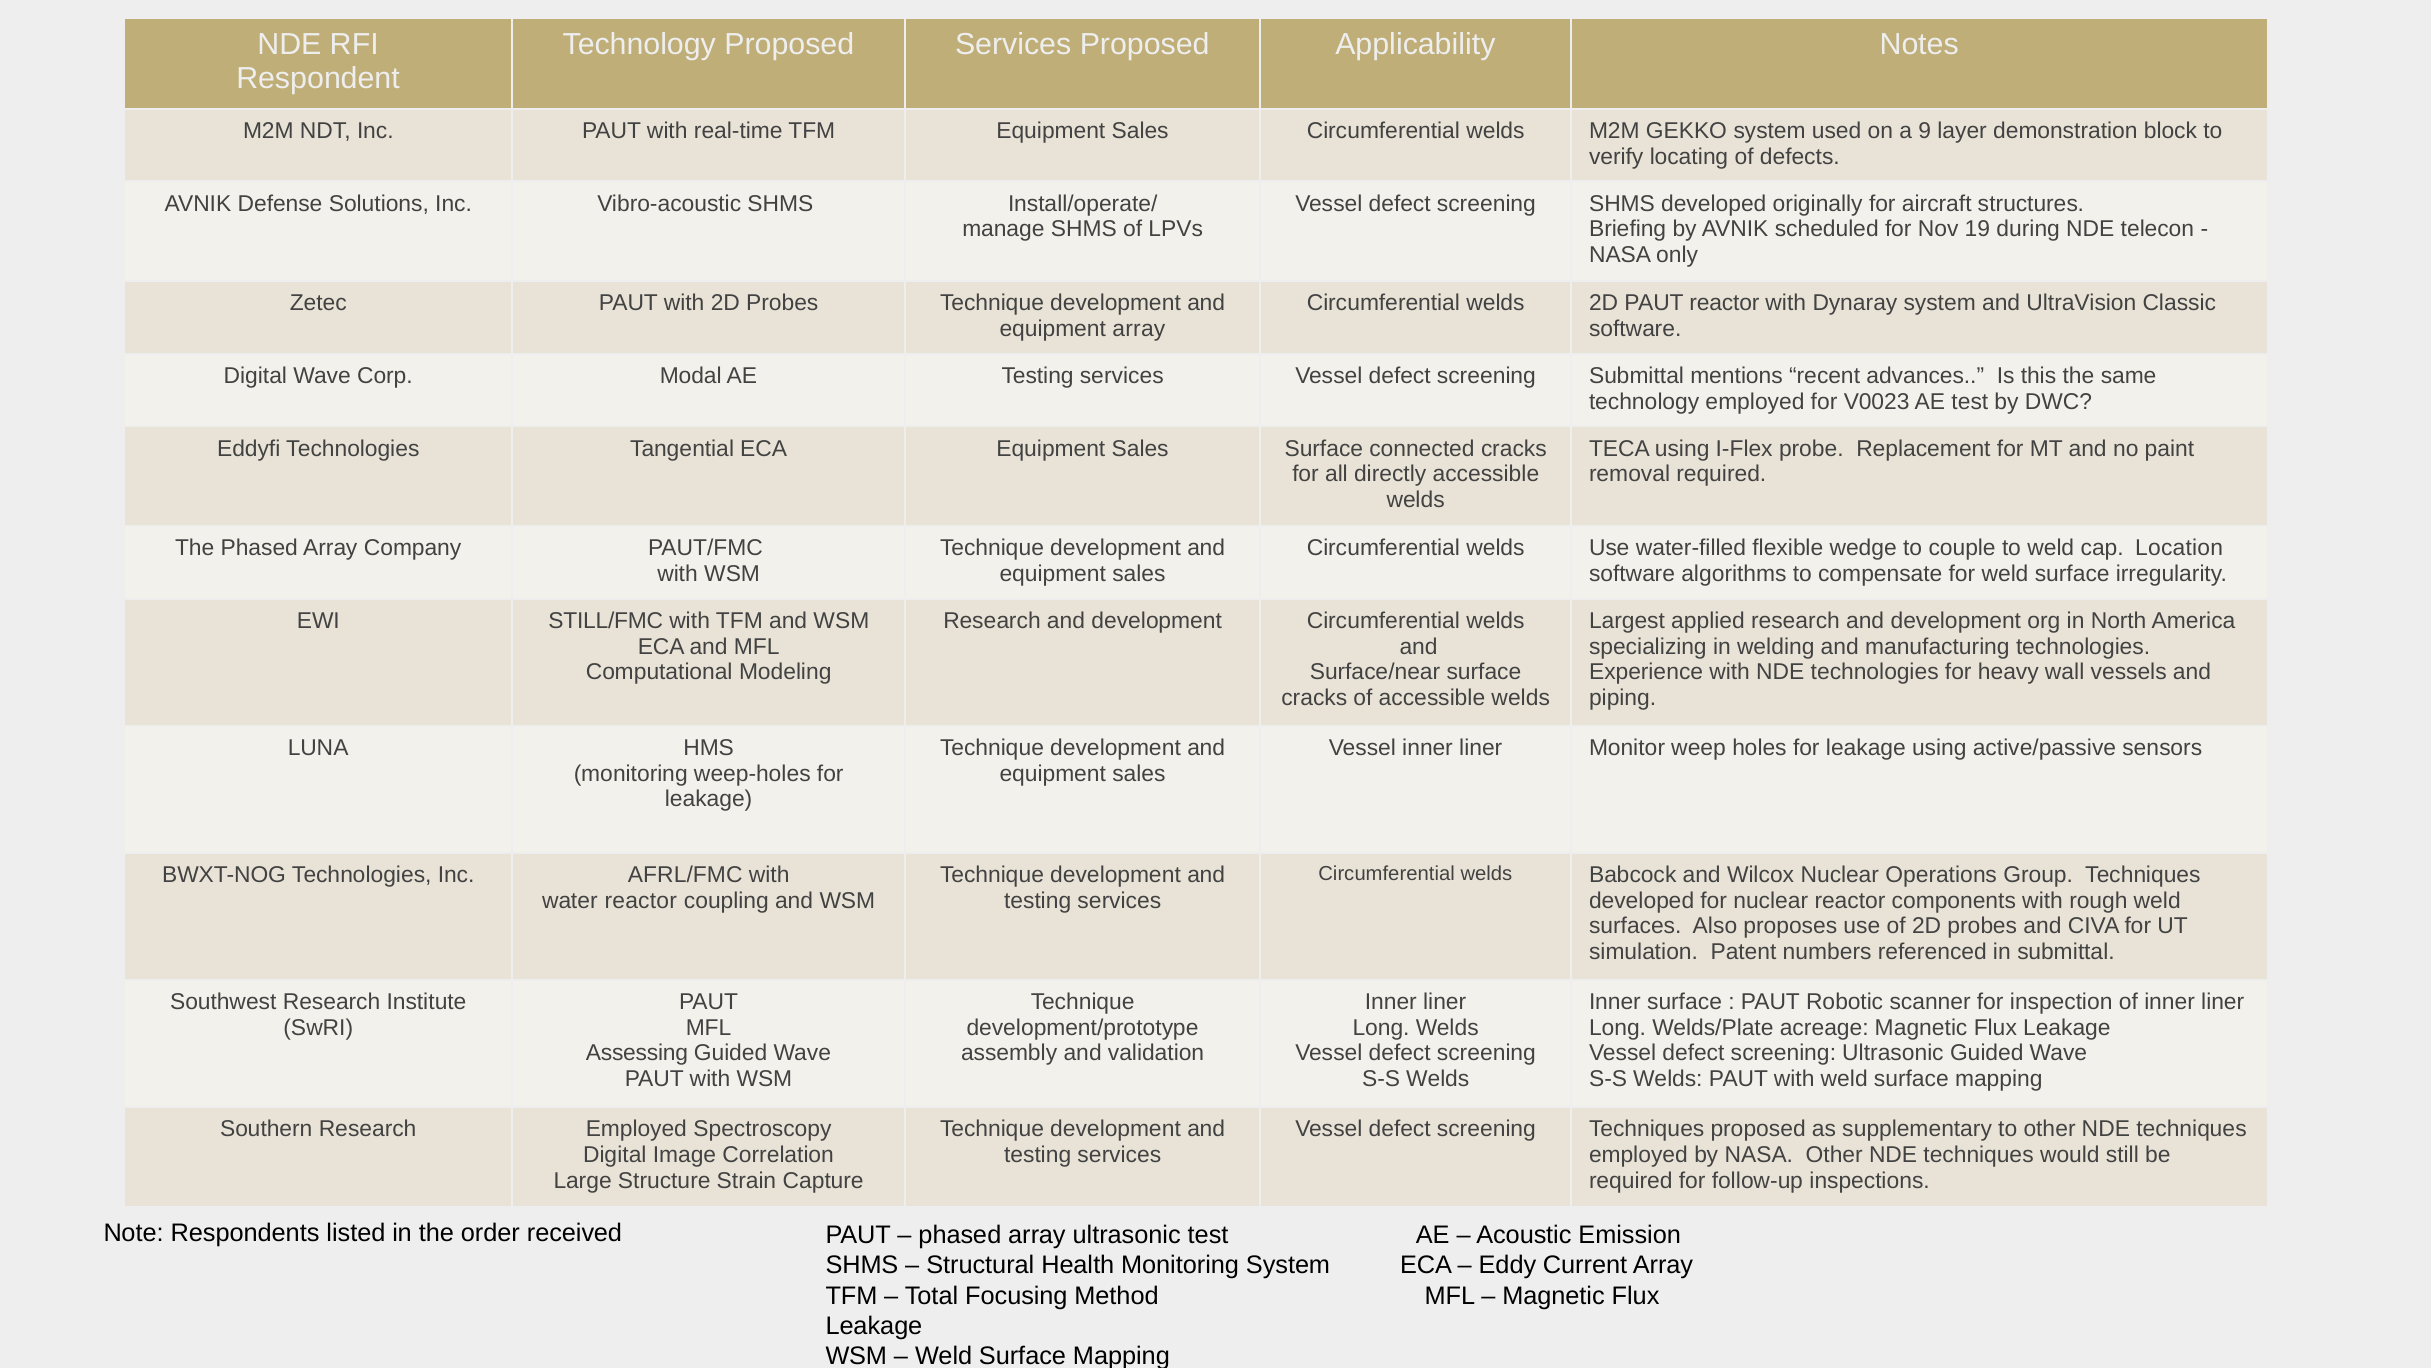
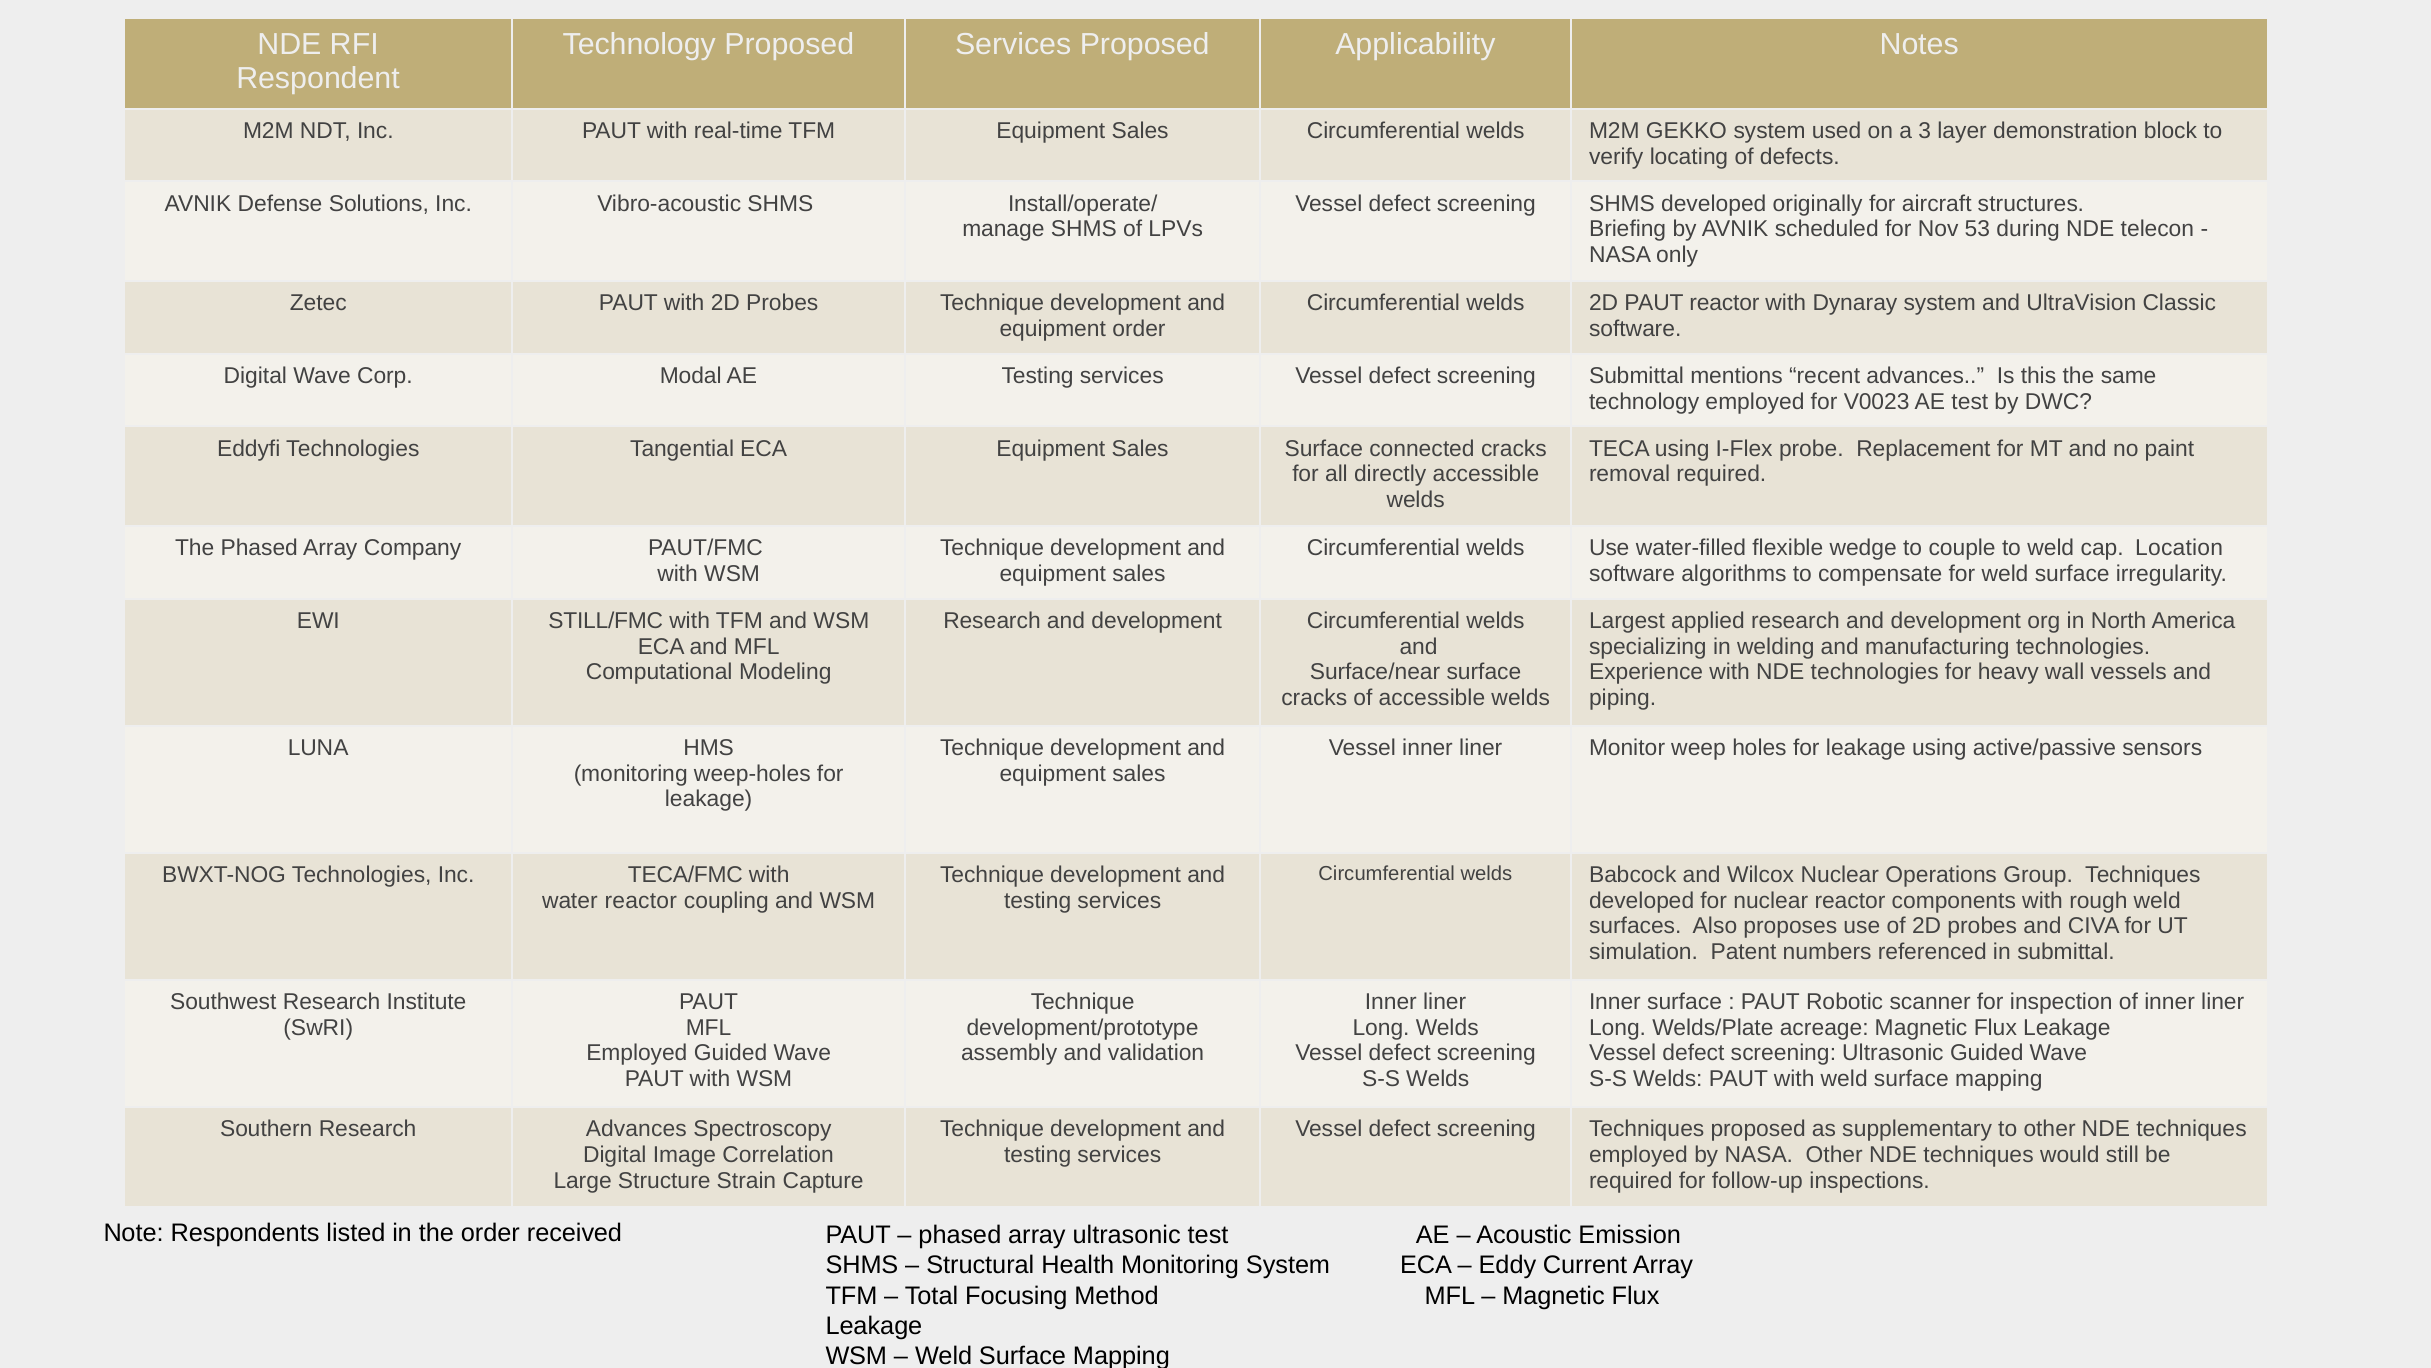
9: 9 -> 3 (1925, 131)
19: 19 -> 53 (1977, 229)
equipment array: array -> order (1139, 329)
AFRL/FMC: AFRL/FMC -> TECA/FMC (685, 875)
Assessing: Assessing -> Employed (637, 1053)
Research Employed: Employed -> Advances (636, 1129)
